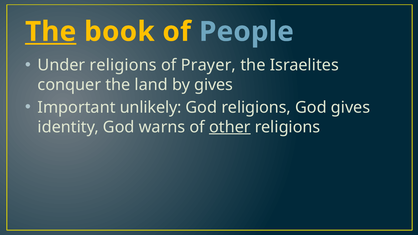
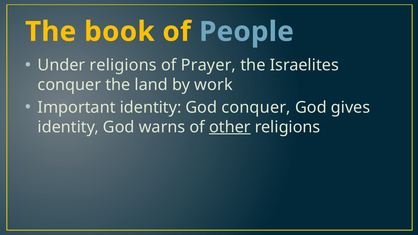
The underline: present -> none (51, 32)
by gives: gives -> work (214, 85)
Important unlikely: unlikely -> identity (151, 108)
God religions: religions -> conquer (256, 108)
